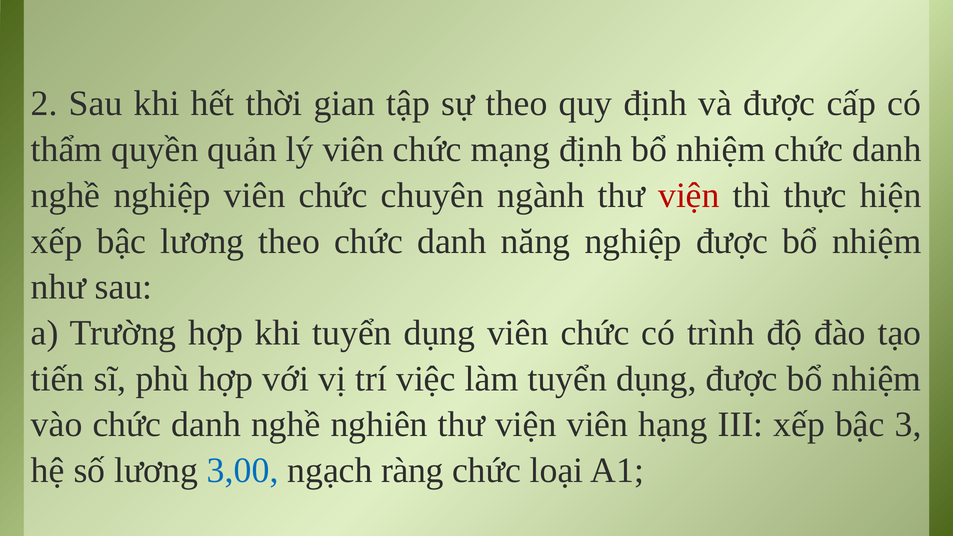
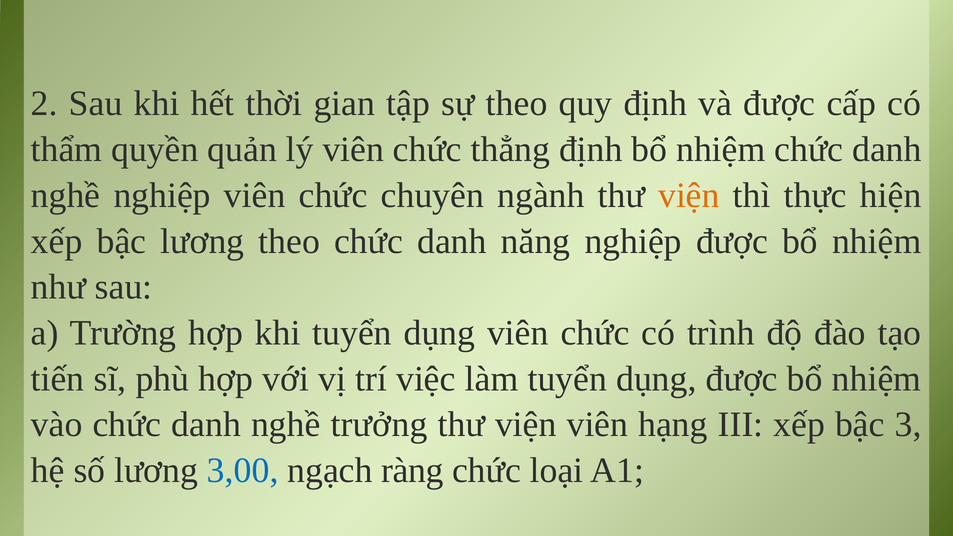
mạng: mạng -> thẳng (510, 150)
viện colour: red -> orange (689, 195)
nghiên: nghiên -> trưởng (379, 425)
